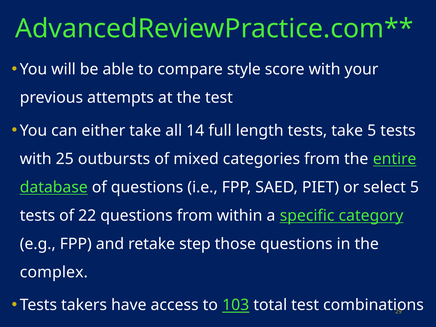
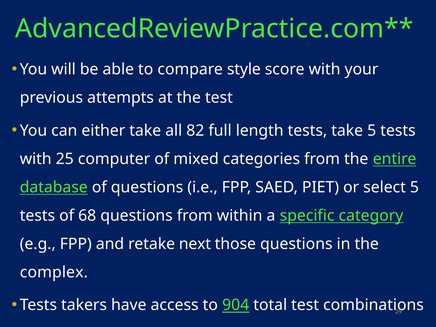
14: 14 -> 82 (195, 131)
outbursts: outbursts -> computer (114, 159)
22: 22 -> 68 (87, 216)
step: step -> next (195, 244)
103: 103 -> 904 (236, 305)
